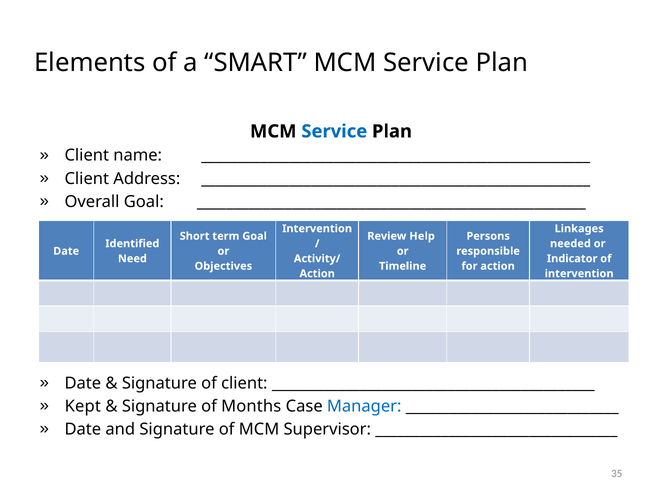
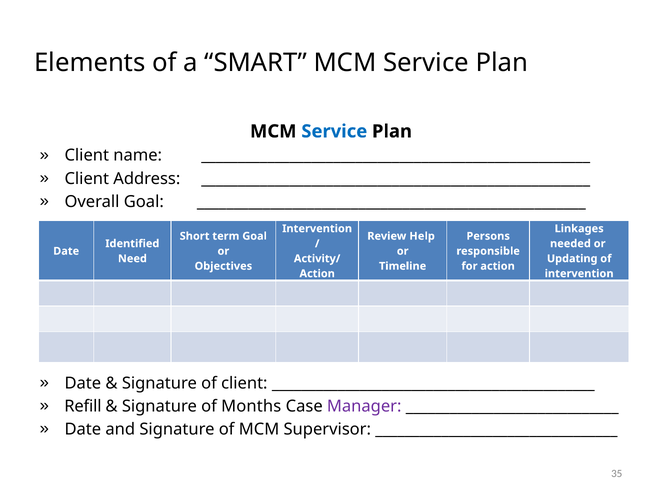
Indicator: Indicator -> Updating (572, 259)
Kept: Kept -> Refill (83, 407)
Manager colour: blue -> purple (364, 407)
